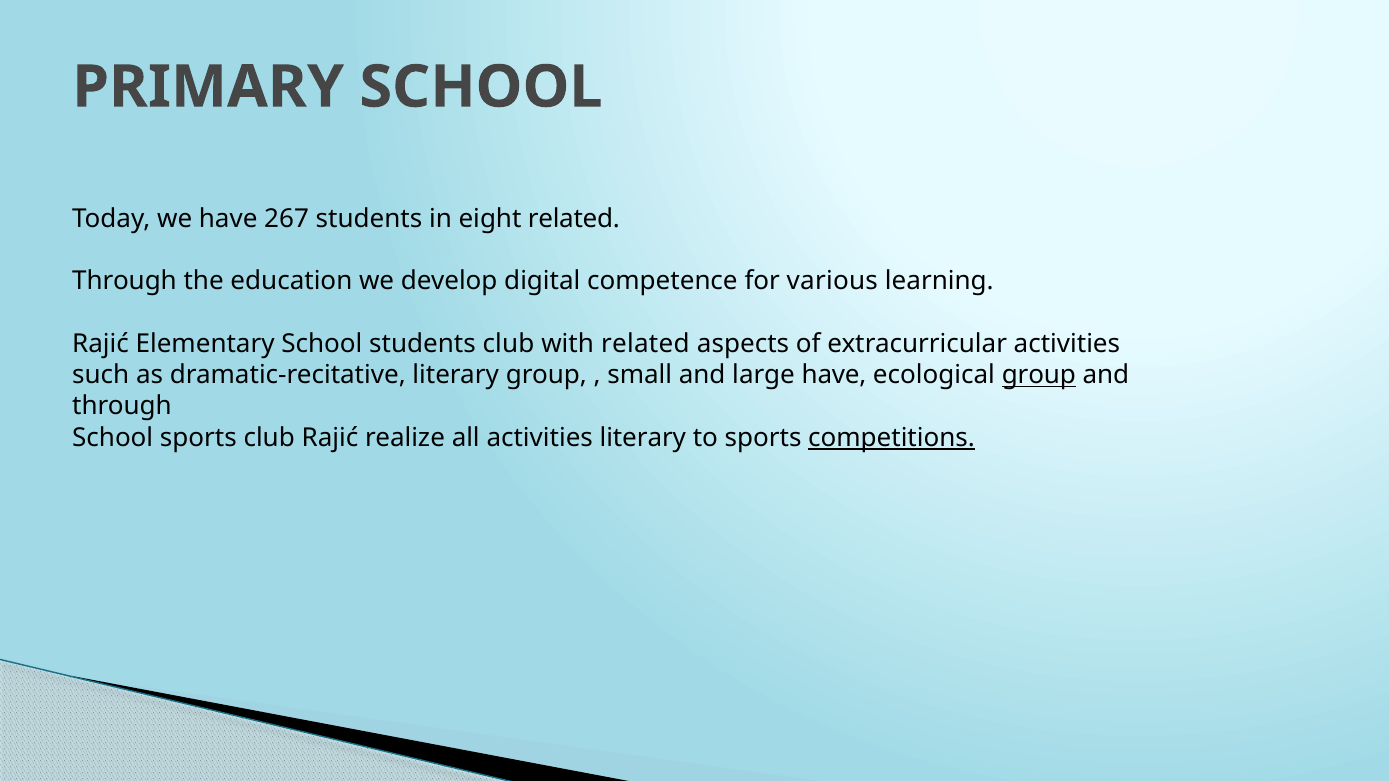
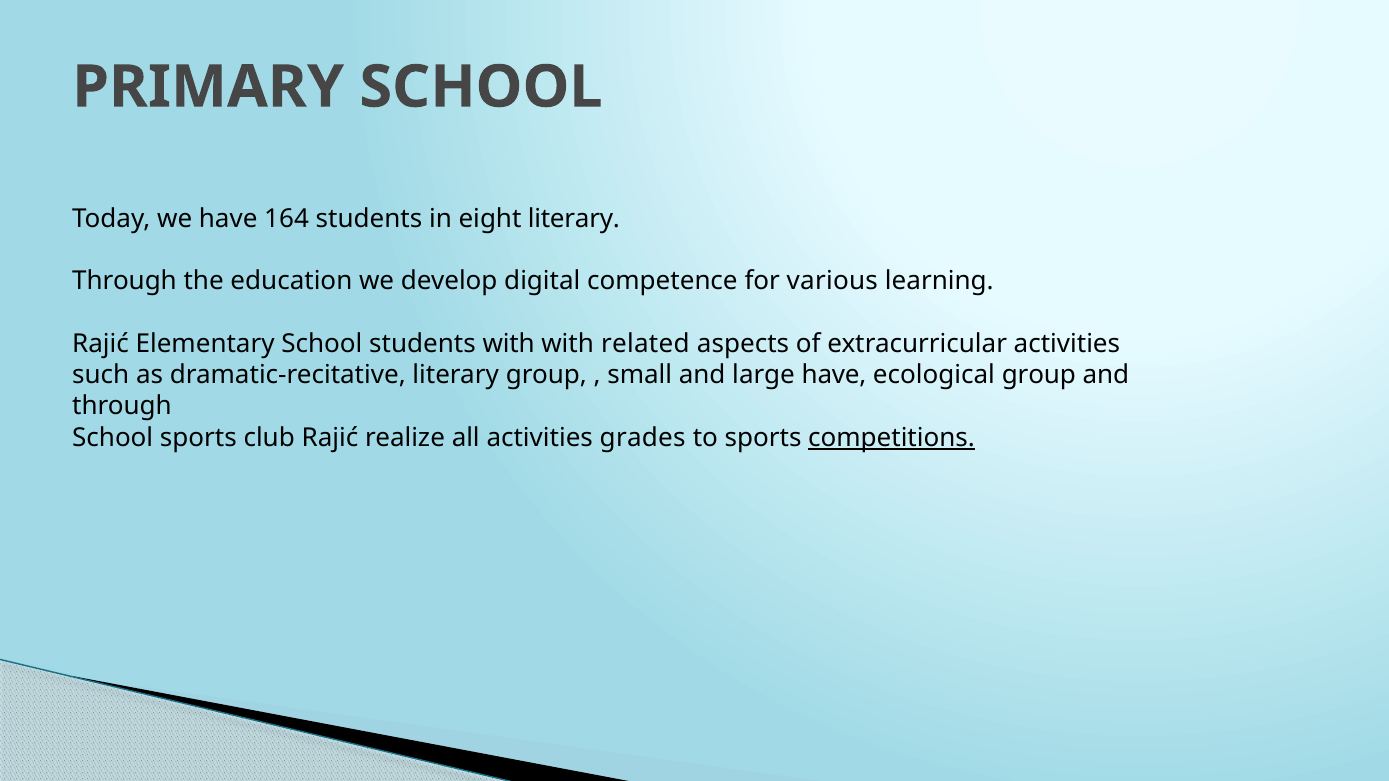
267: 267 -> 164 (287, 219)
eight related: related -> literary (574, 219)
students club: club -> with (509, 344)
group underline: present -> none (1039, 375)
activities literary: literary -> grades (643, 438)
